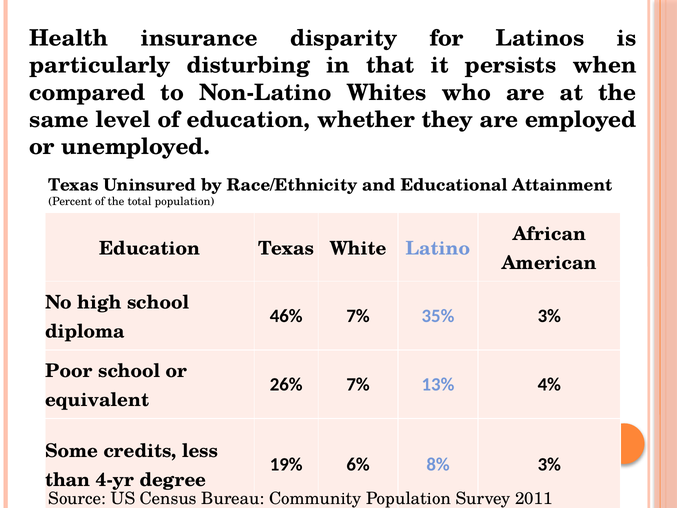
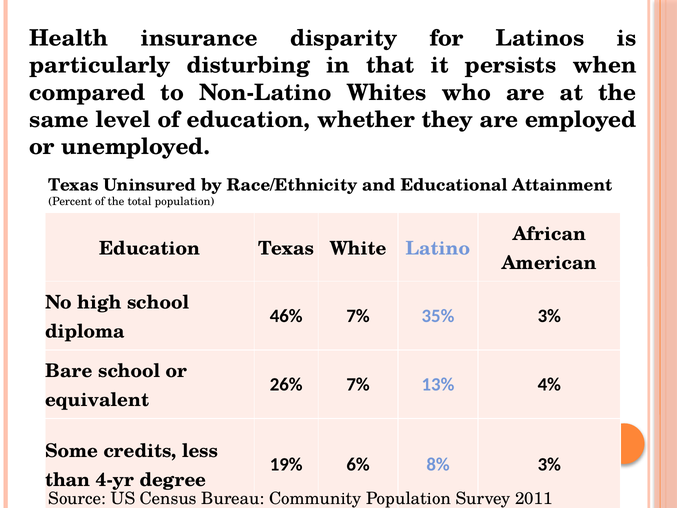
Poor: Poor -> Bare (69, 371)
